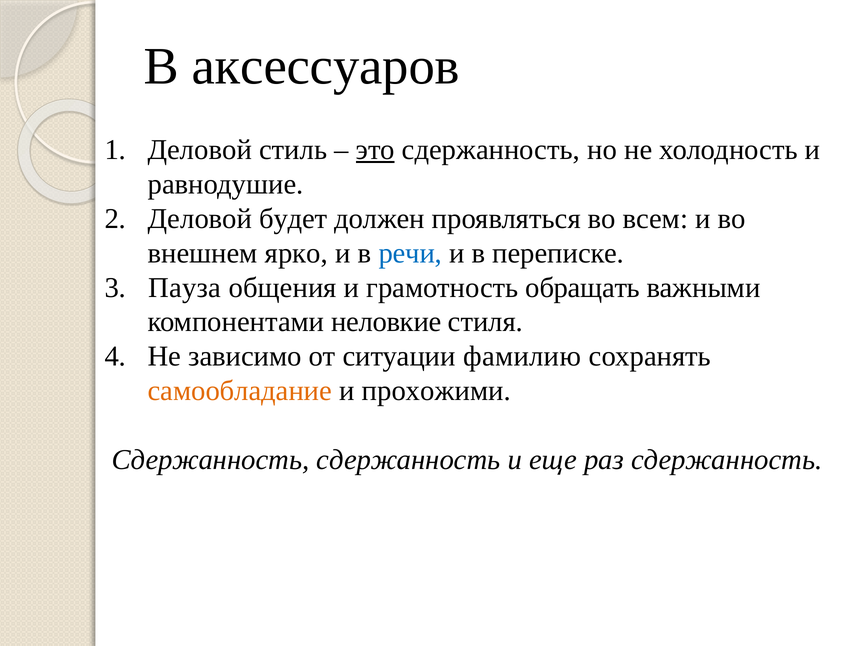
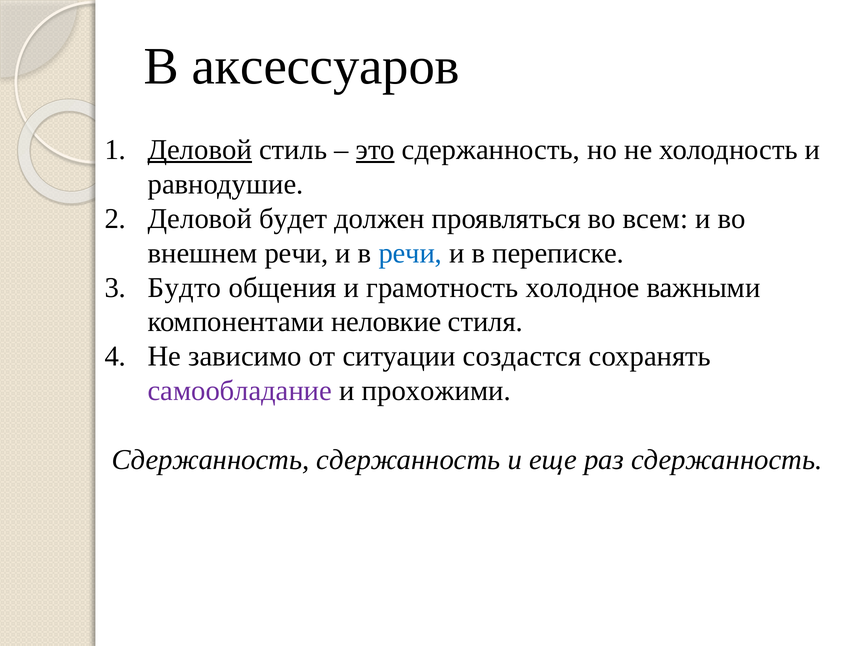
Деловой underline: none -> present (200, 150)
внешнем ярко: ярко -> речи (297, 253)
Пауза: Пауза -> Будто (185, 287)
обращать: обращать -> холодное (583, 287)
фамилию: фамилию -> создастся (522, 356)
самообладание colour: orange -> purple (240, 391)
